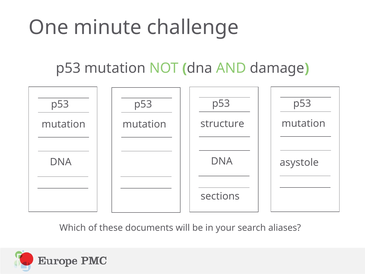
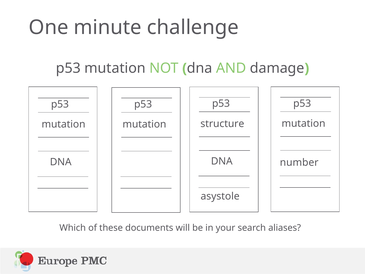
asystole: asystole -> number (299, 162)
sections: sections -> asystole (220, 196)
